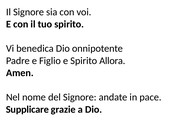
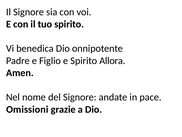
Supplicare: Supplicare -> Omissioni (27, 109)
